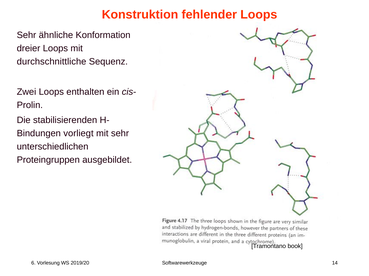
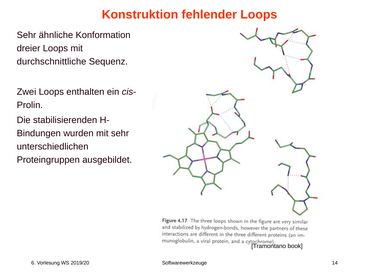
vorliegt: vorliegt -> wurden (79, 134)
